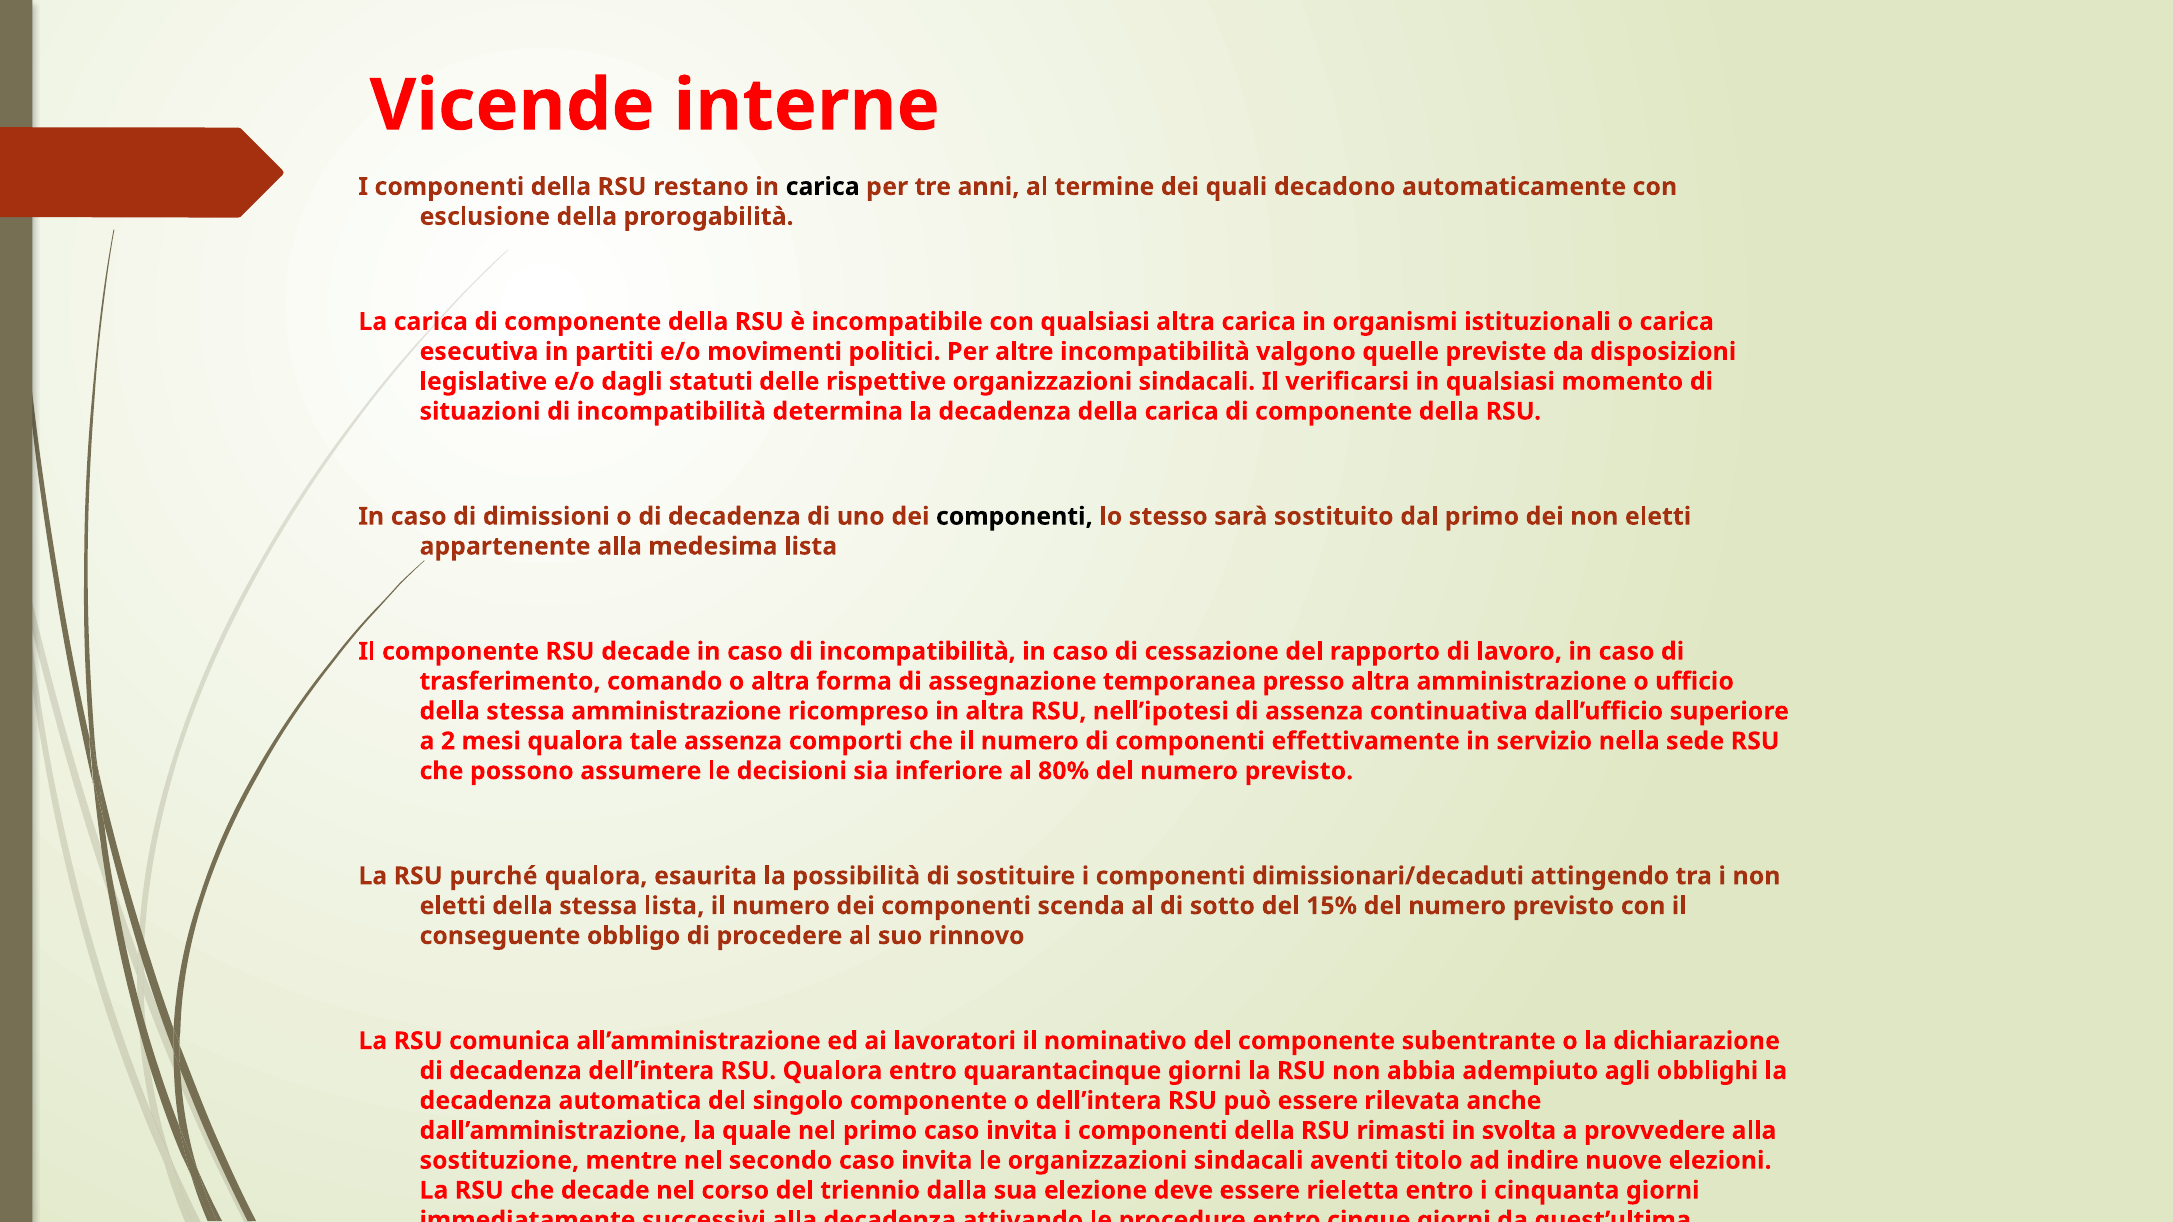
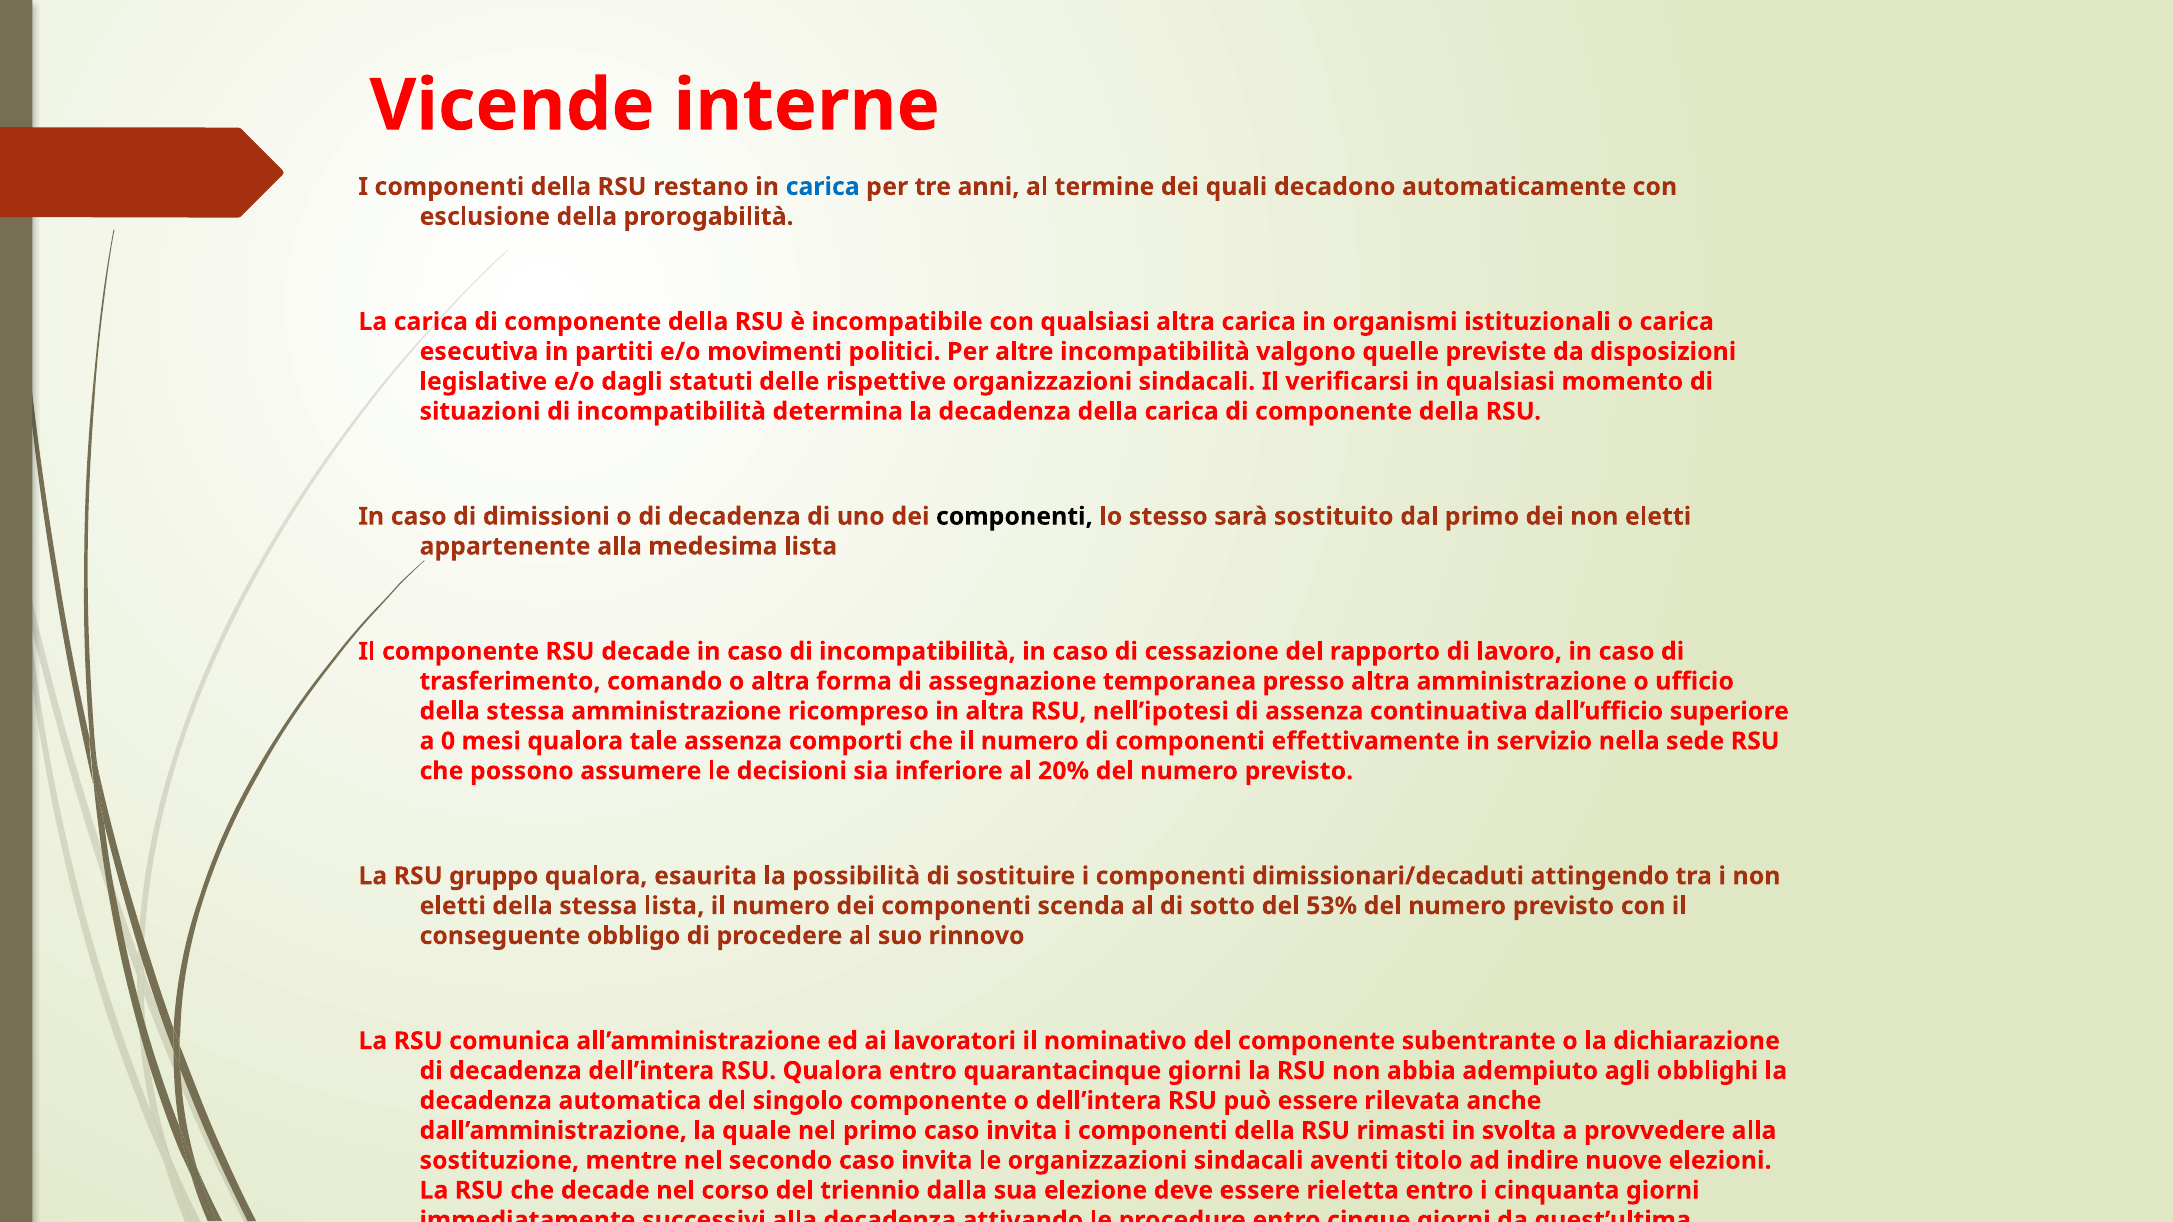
carica colour: black -> blue (823, 187)
2: 2 -> 0 (448, 741)
80%: 80% -> 20% (1064, 771)
purché: purché -> gruppo (494, 876)
15%: 15% -> 53% (1332, 906)
